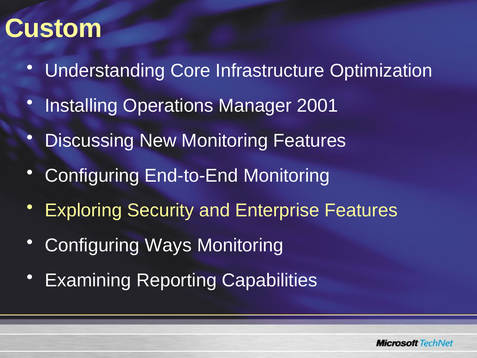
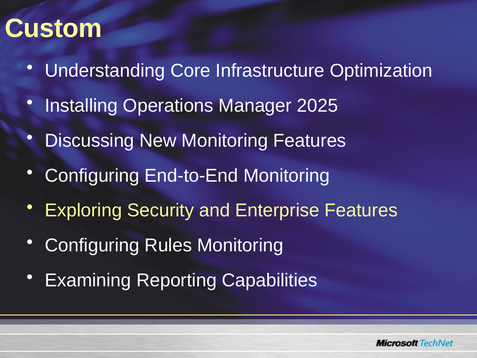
2001: 2001 -> 2025 (317, 106)
Ways: Ways -> Rules (168, 245)
